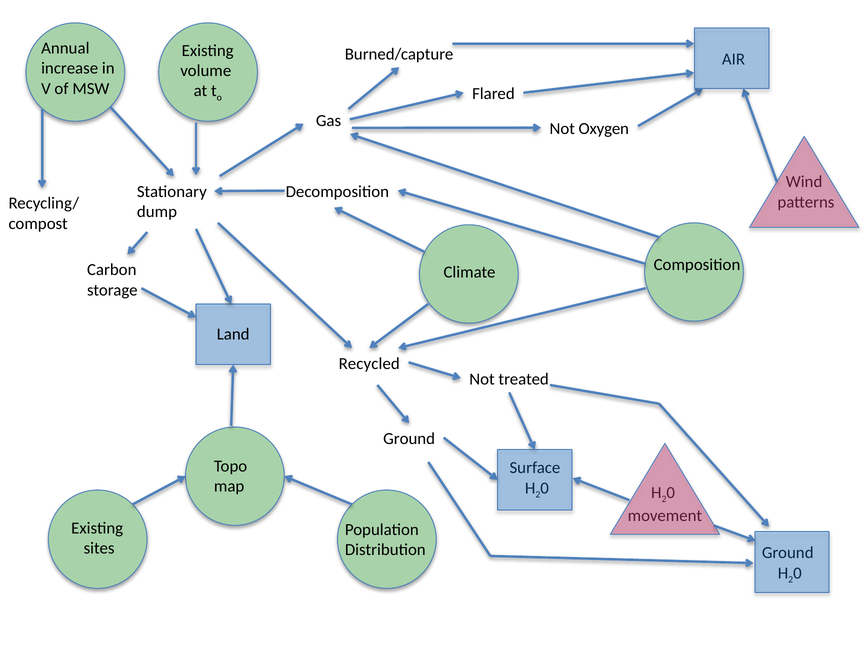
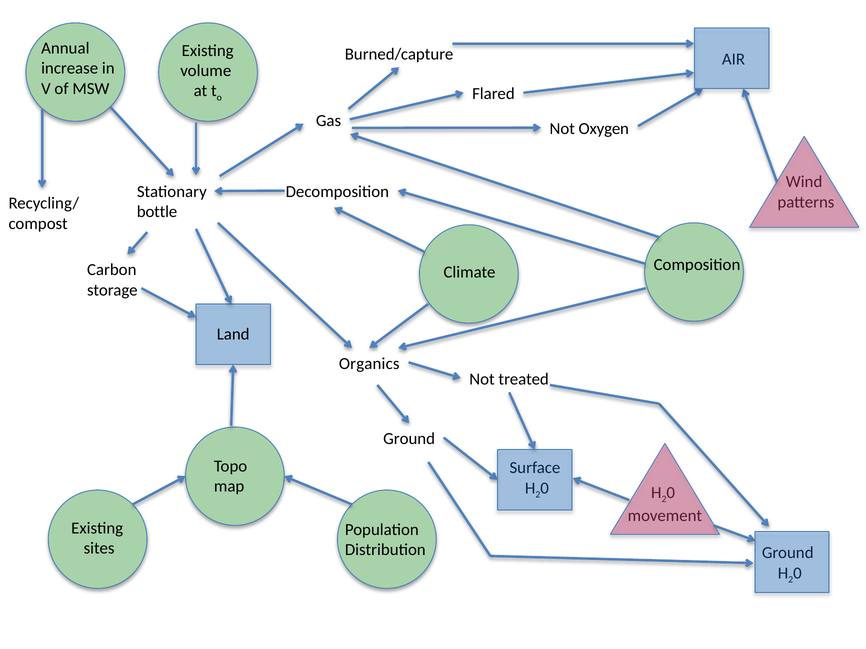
dump: dump -> bottle (157, 212)
Recycled: Recycled -> Organics (369, 364)
